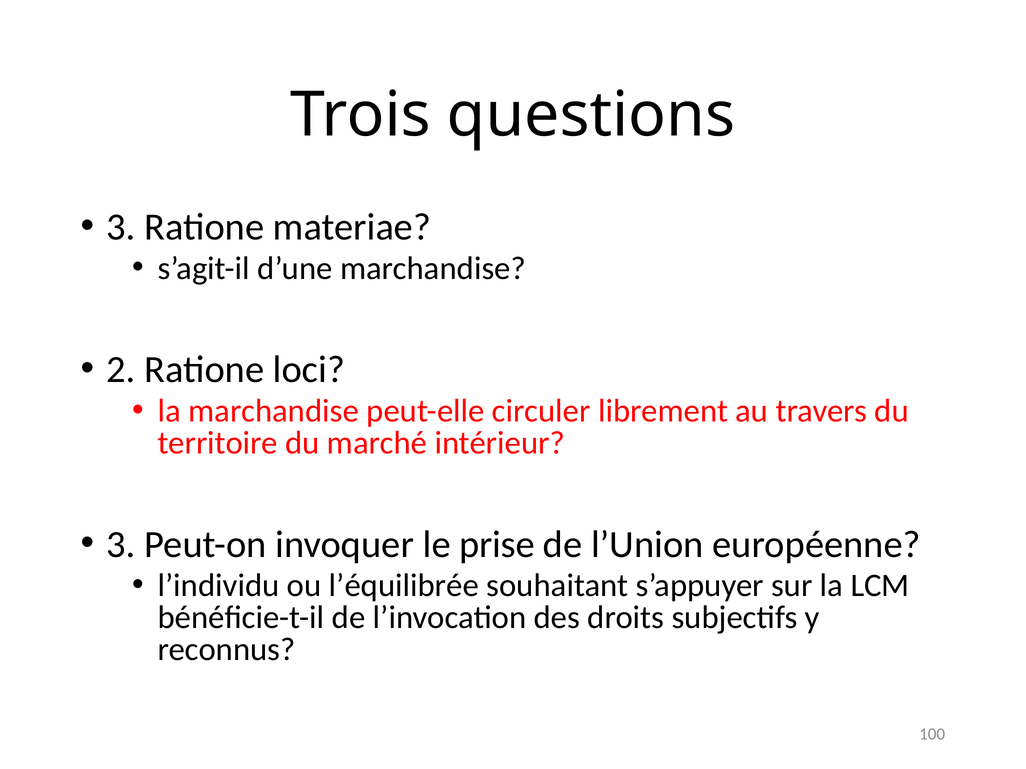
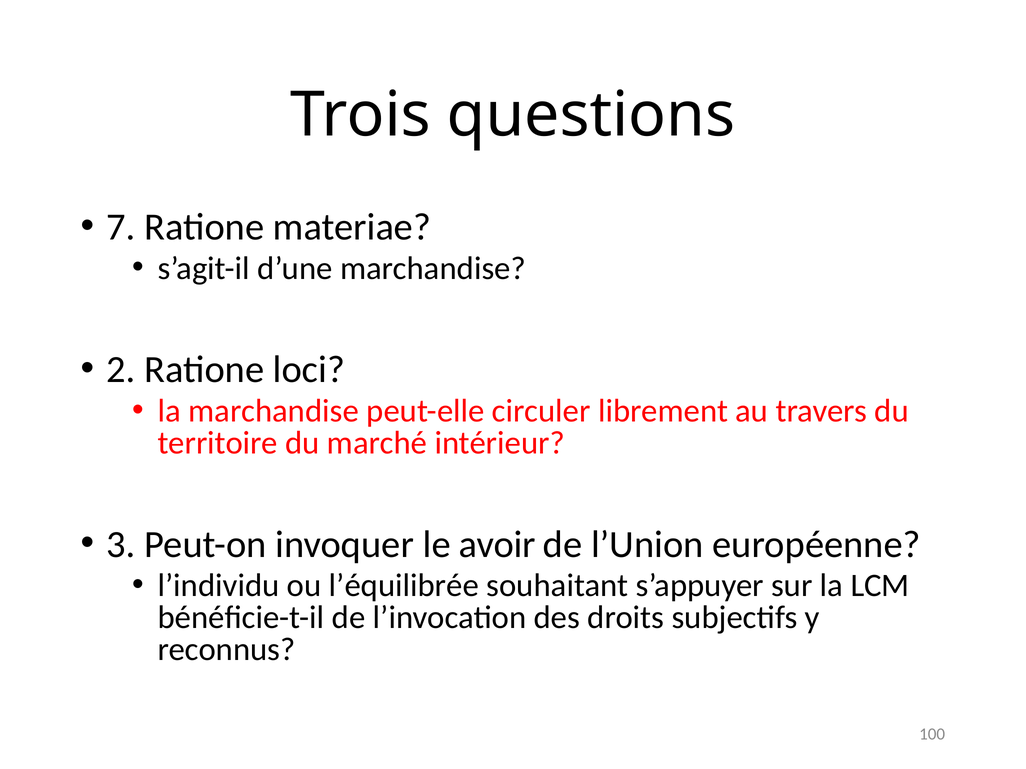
3: 3 -> 7 (121, 227)
prise: prise -> avoir (497, 545)
